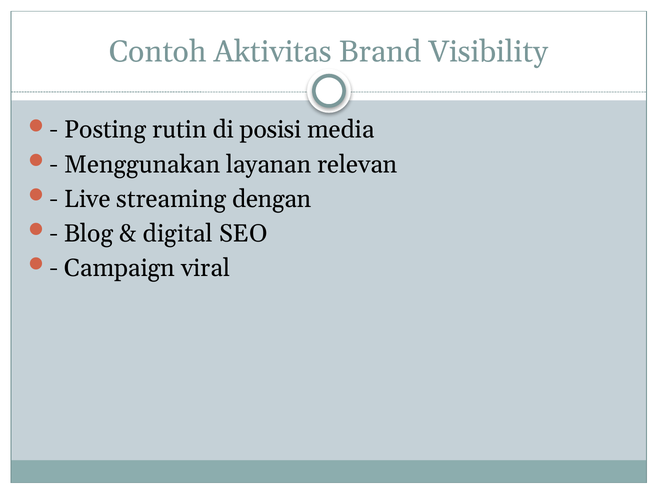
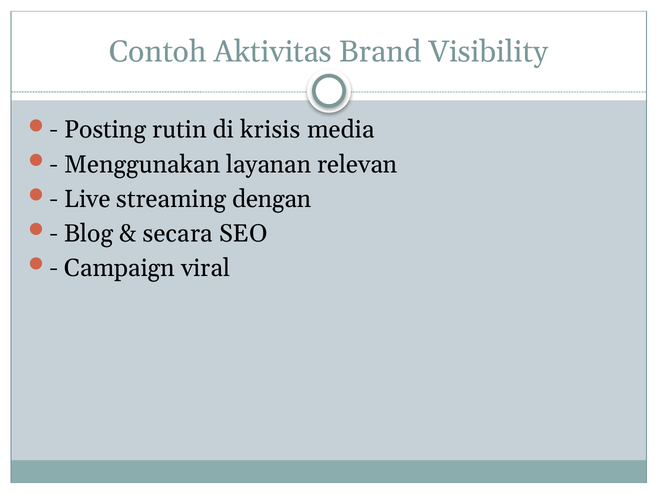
posisi: posisi -> krisis (270, 130)
digital: digital -> secara (178, 233)
